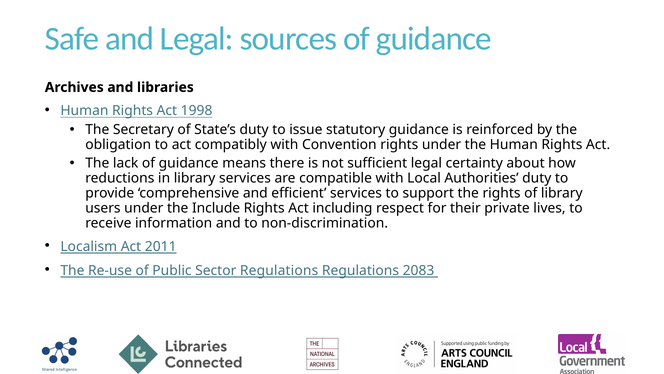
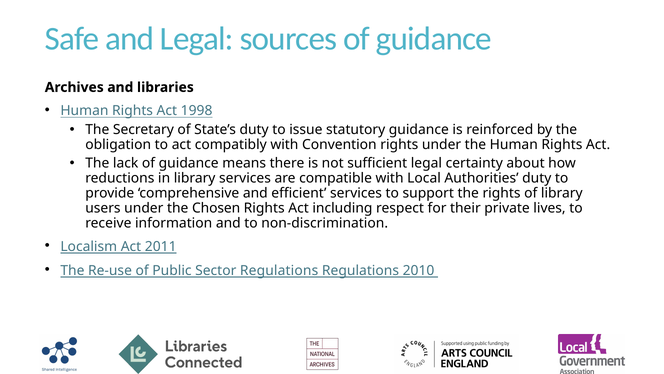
Include: Include -> Chosen (216, 208)
2083: 2083 -> 2010 (419, 270)
